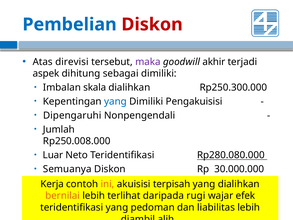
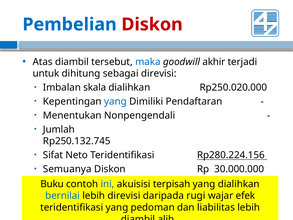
Atas direvisi: direvisi -> diambil (72, 62)
maka colour: purple -> blue (148, 62)
aspek: aspek -> untuk (46, 73)
sebagai dimiliki: dimiliki -> direvisi (159, 73)
Rp250.300.000: Rp250.300.000 -> Rp250.020.000 (233, 87)
Pengakuisisi: Pengakuisisi -> Pendaftaran (194, 101)
Dipengaruhi: Dipengaruhi -> Menentukan (72, 115)
Rp250.008.000: Rp250.008.000 -> Rp250.132.745 (77, 141)
Luar: Luar -> Sifat (53, 155)
Rp280.080.000: Rp280.080.000 -> Rp280.224.156 (231, 155)
Kerja: Kerja -> Buku (52, 184)
ini colour: orange -> blue (108, 184)
bernilai colour: orange -> blue (63, 195)
lebih terlihat: terlihat -> direvisi (124, 195)
